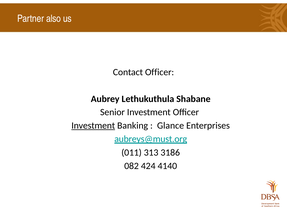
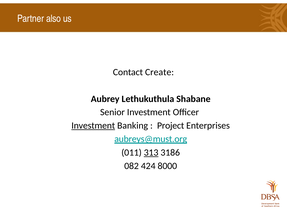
Contact Officer: Officer -> Create (160, 72)
Glance: Glance -> Project (171, 126)
313 underline: none -> present (151, 153)
4140: 4140 -> 8000 (167, 166)
